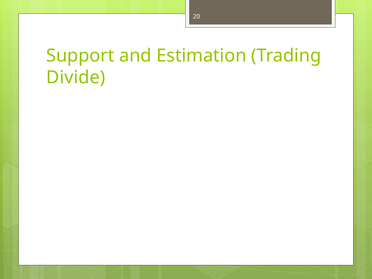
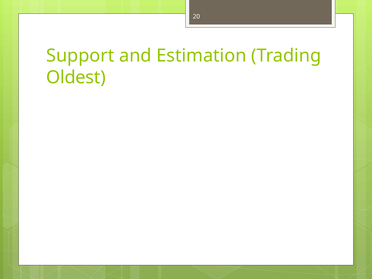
Divide: Divide -> Oldest (76, 77)
